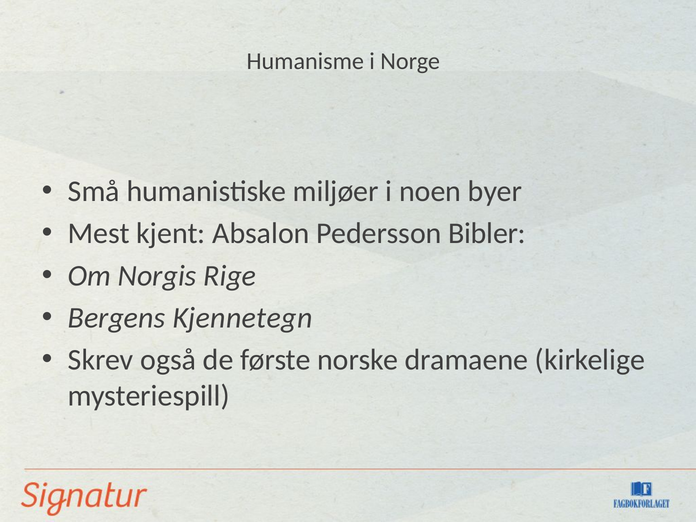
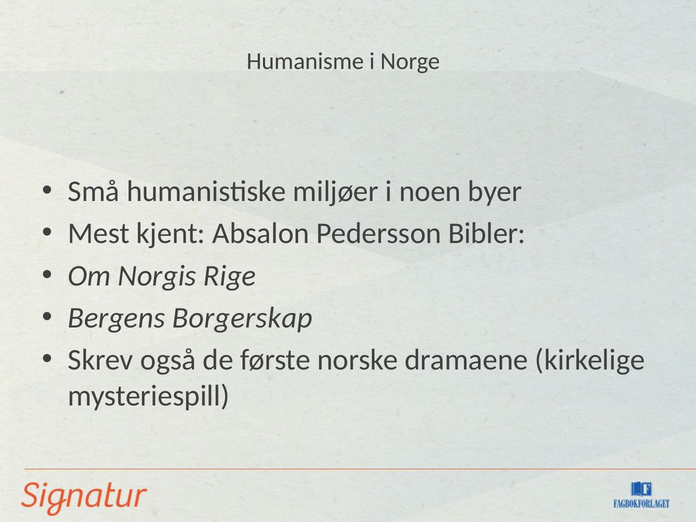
Kjennetegn: Kjennetegn -> Borgerskap (242, 318)
